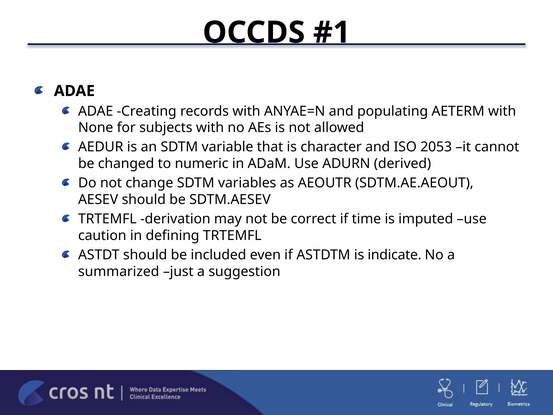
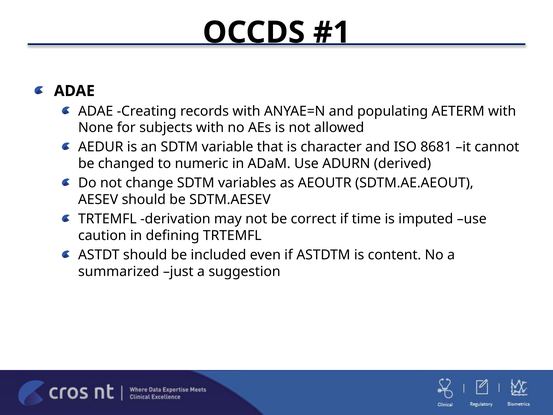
2053: 2053 -> 8681 (436, 147)
indicate: indicate -> content (394, 255)
